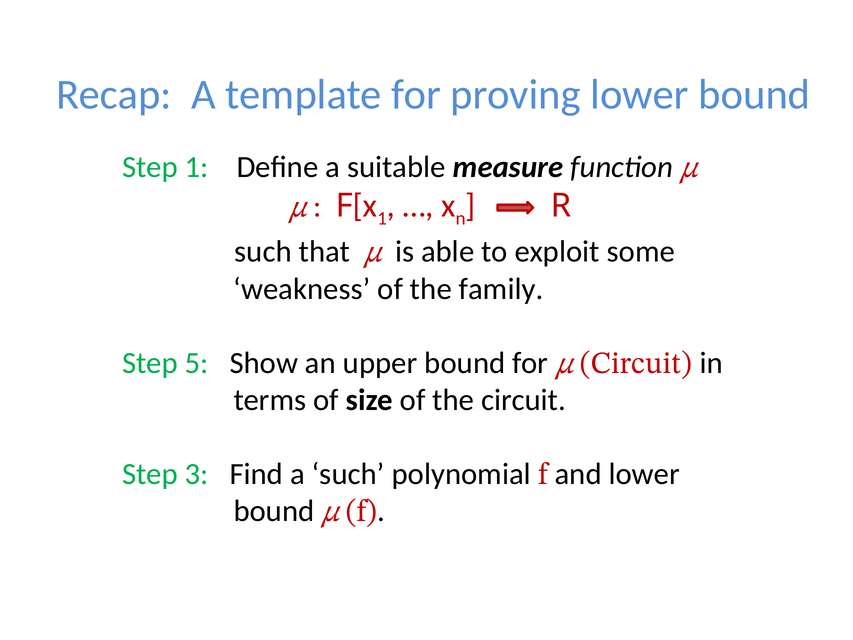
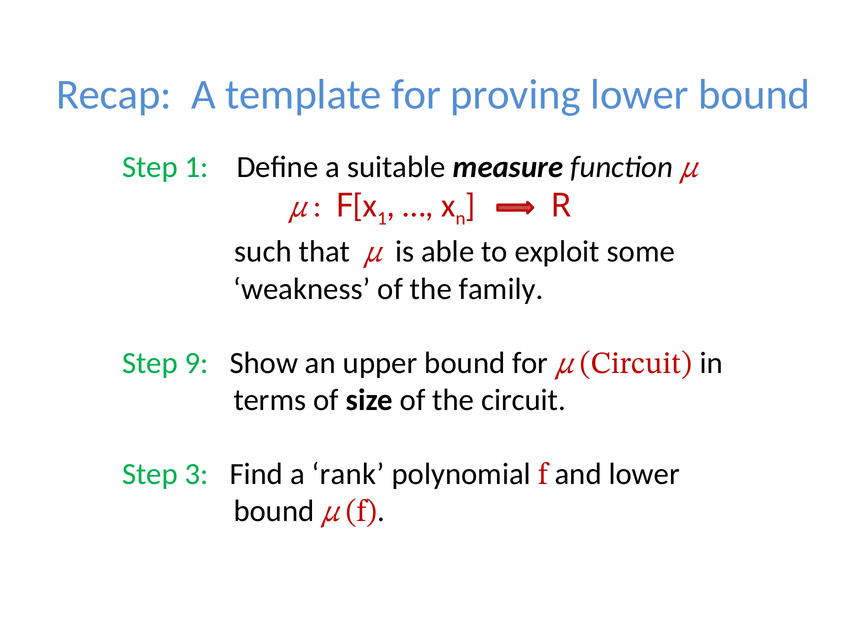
5: 5 -> 9 (197, 363)
a such: such -> rank (348, 474)
